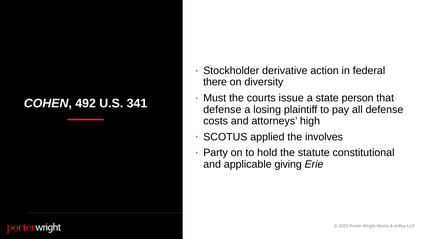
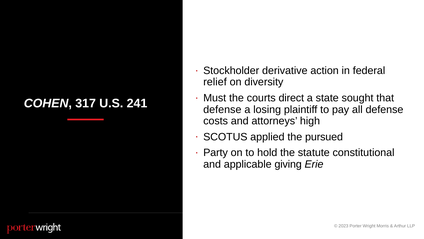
there: there -> relief (215, 82)
issue: issue -> direct (291, 98)
person: person -> sought (358, 98)
492: 492 -> 317 (86, 103)
341: 341 -> 241 (137, 103)
involves: involves -> pursued (324, 137)
